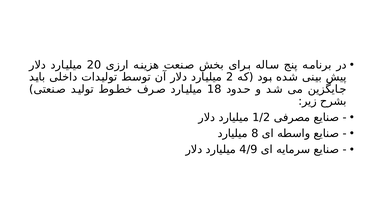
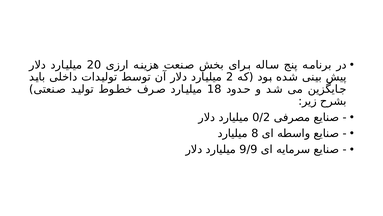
1/2: 1/2 -> 0/2 (261, 117)
4/9: 4/9 -> 9/9 (248, 149)
